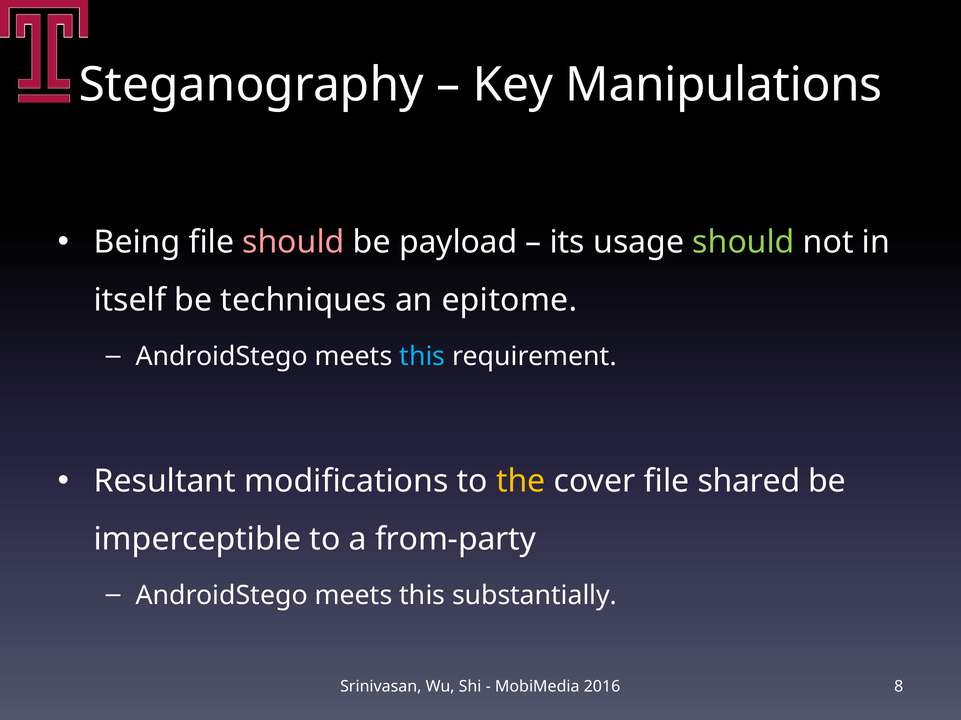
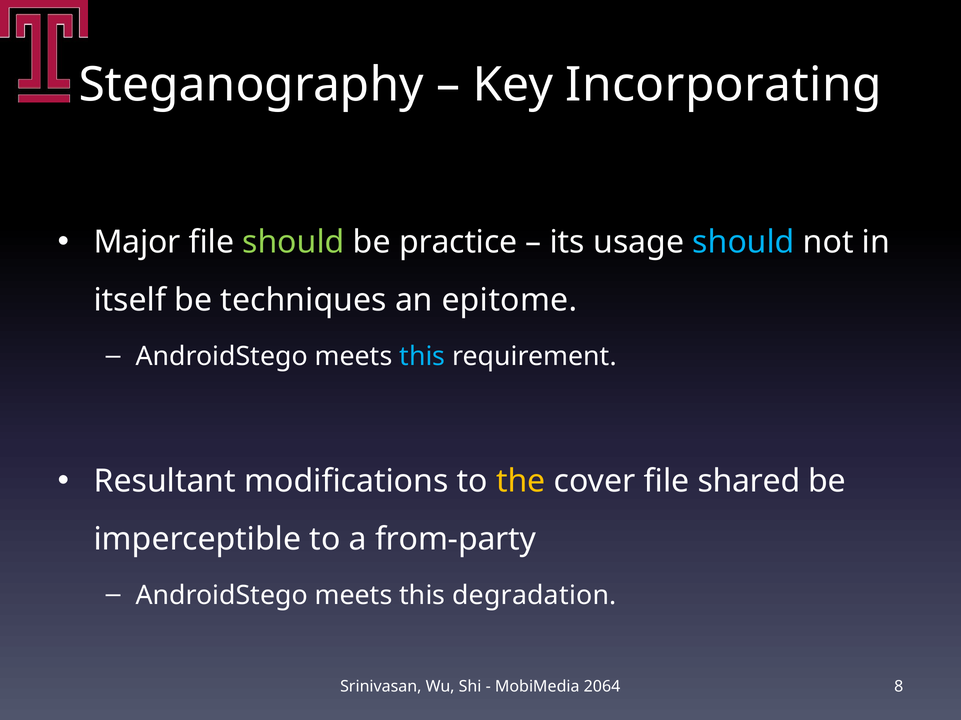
Manipulations: Manipulations -> Incorporating (724, 85)
Being: Being -> Major (137, 243)
should colour: pink -> light green (293, 243)
payload: payload -> practice (458, 243)
should colour: light green -> light blue (744, 243)
substantially: substantially -> degradation (534, 596)
2016: 2016 -> 2064 (602, 687)
